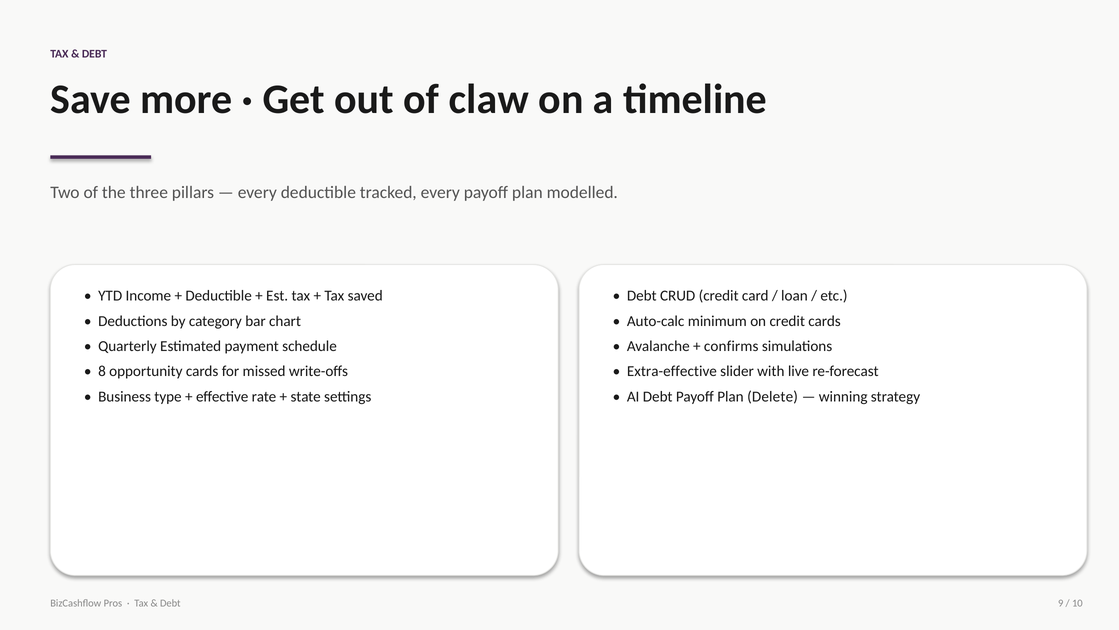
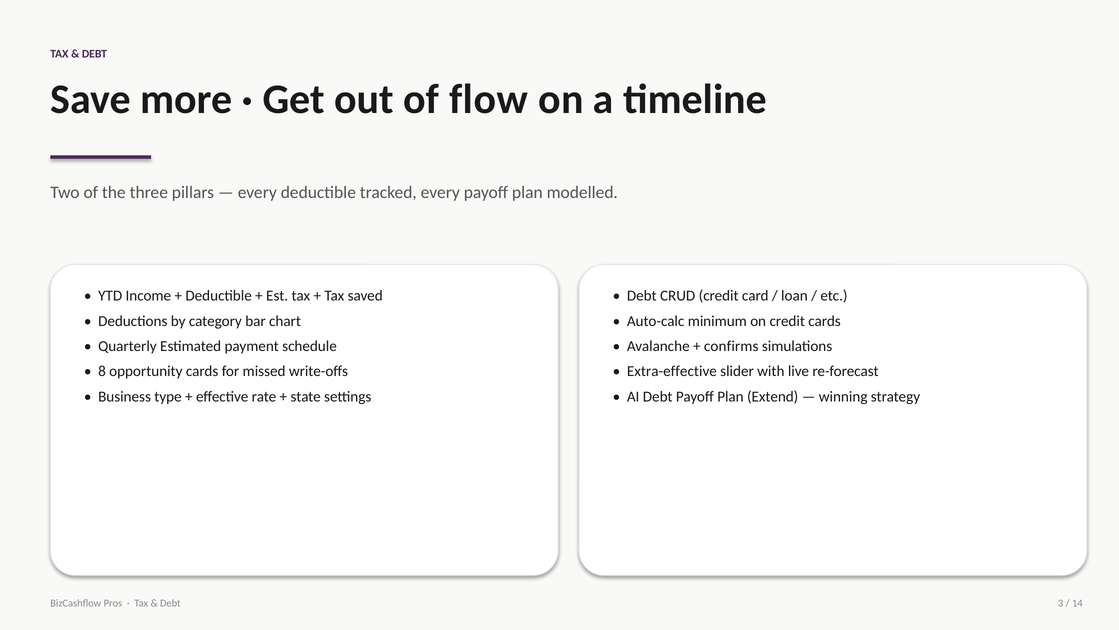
claw: claw -> flow (489, 99)
Delete: Delete -> Extend (773, 396)
9: 9 -> 3 (1061, 603)
10: 10 -> 14 (1077, 603)
